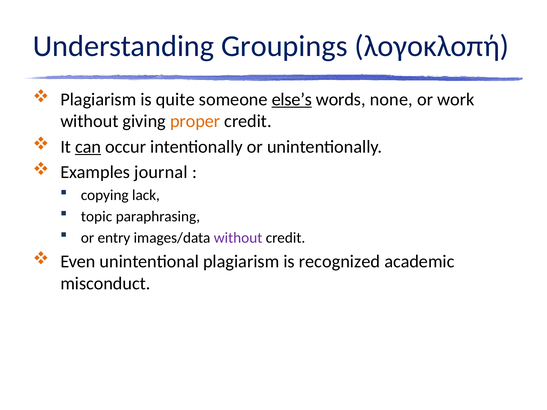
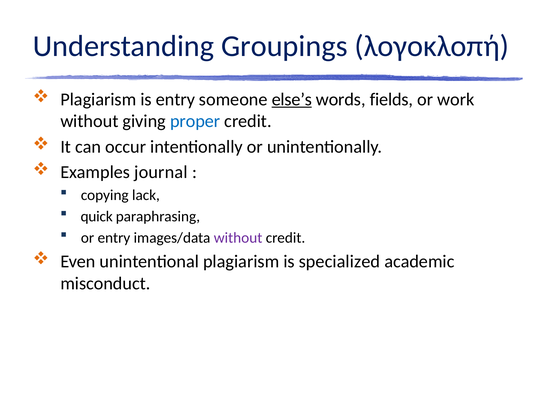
is quite: quite -> entry (175, 99)
none: none -> fields (391, 99)
proper colour: orange -> blue (195, 121)
can underline: present -> none (88, 147)
topic: topic -> quick (97, 217)
recognized: recognized -> specialized (339, 262)
